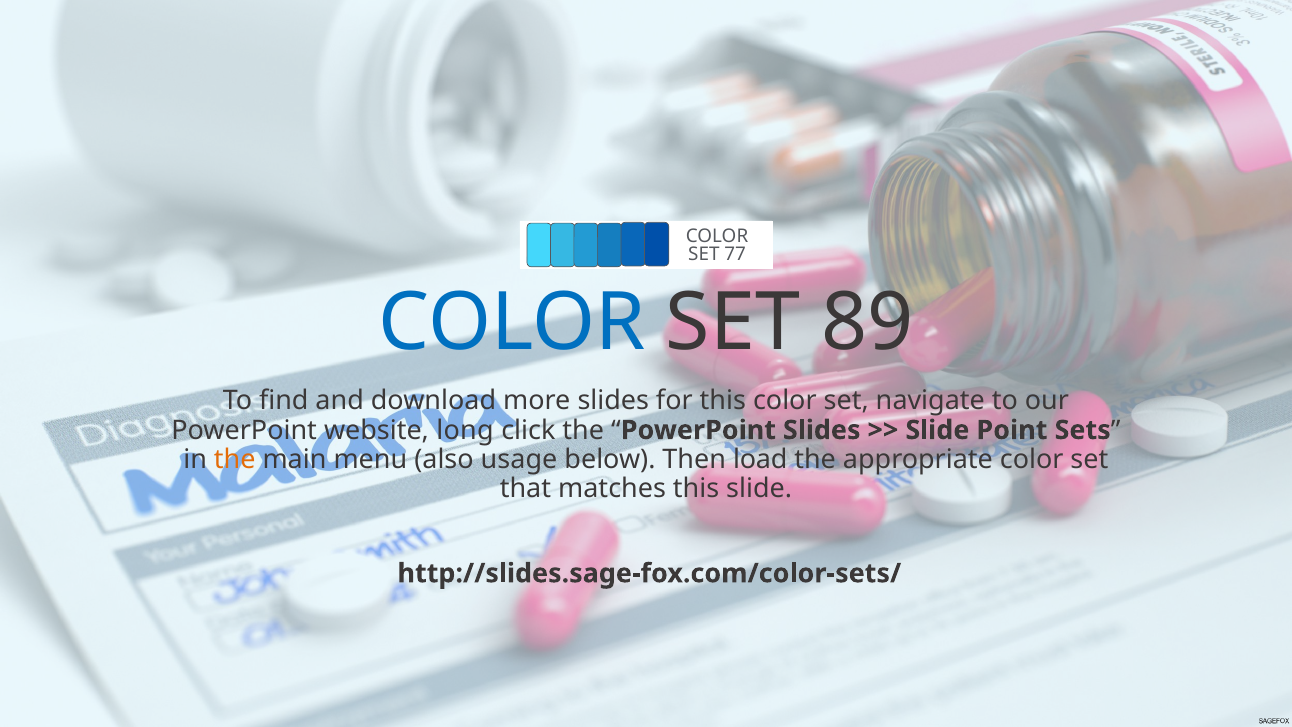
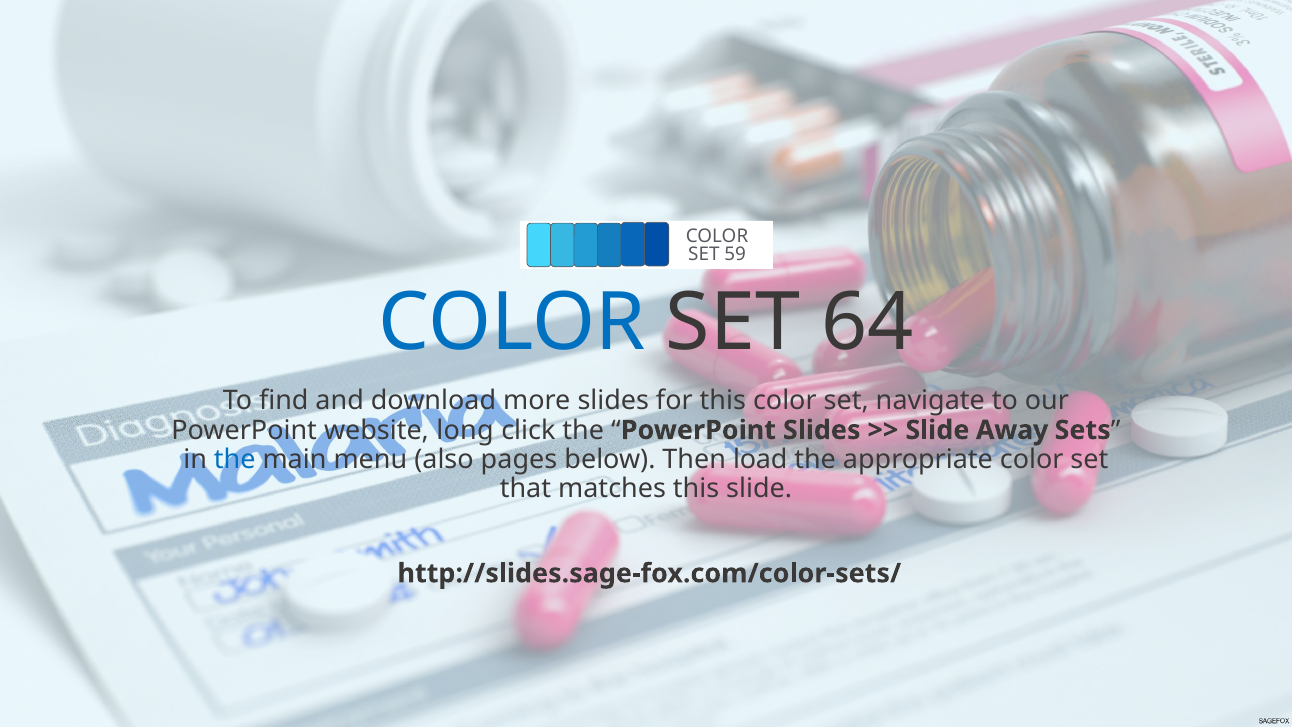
77: 77 -> 59 (735, 255)
89: 89 -> 64 (867, 323)
Point: Point -> Away (1012, 430)
the colour: orange -> blue (235, 459)
usage: usage -> pages (519, 459)
